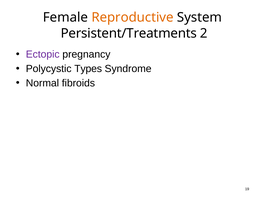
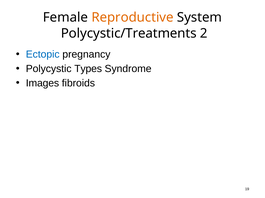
Persistent/Treatments: Persistent/Treatments -> Polycystic/Treatments (129, 33)
Ectopic colour: purple -> blue (43, 55)
Normal: Normal -> Images (42, 83)
